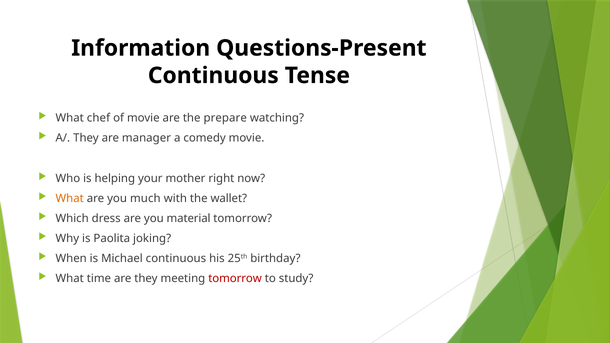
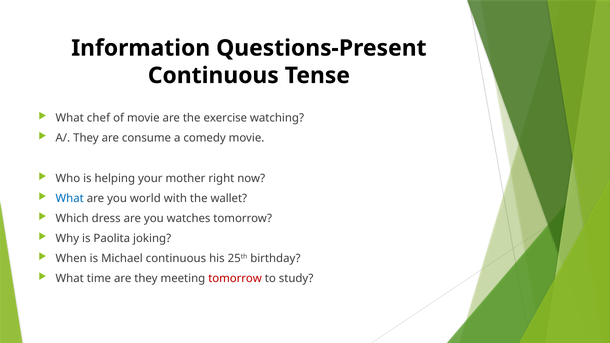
prepare: prepare -> exercise (225, 118)
manager: manager -> consume (146, 138)
What colour: orange -> blue (70, 198)
much: much -> world (145, 198)
material: material -> watches (189, 218)
